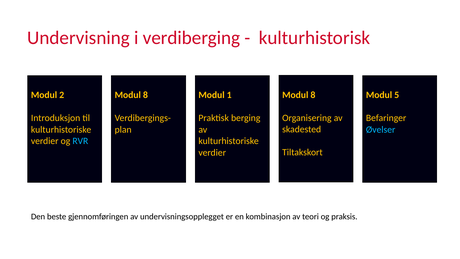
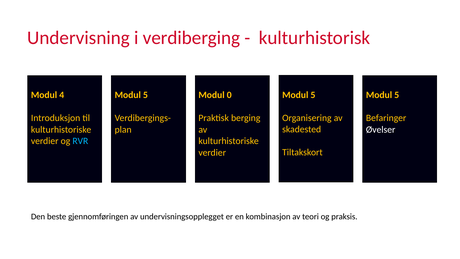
8: 8 -> 5 (313, 95)
8: 8 -> 5 (145, 95)
1: 1 -> 0 (229, 95)
2: 2 -> 4 (62, 95)
Øvelser colour: light blue -> white (381, 129)
